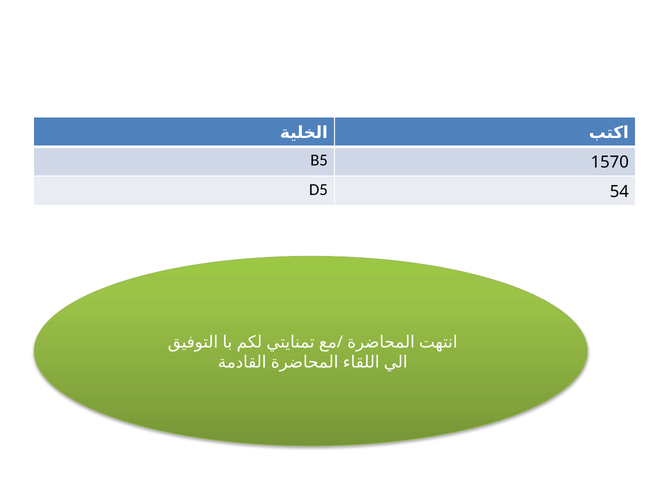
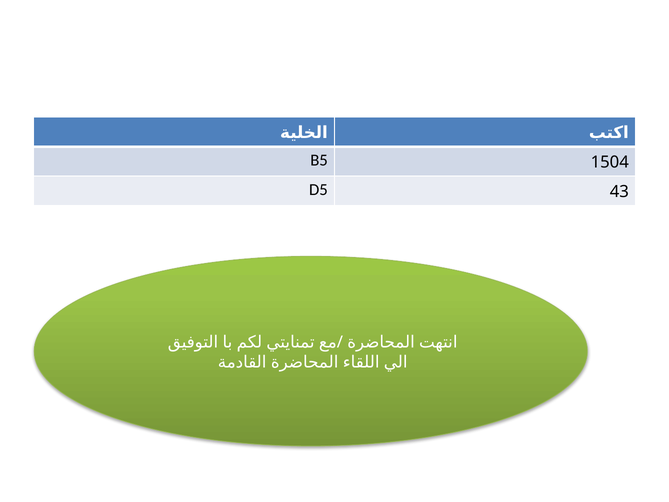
1570: 1570 -> 1504 (610, 162)
54: 54 -> 43 (619, 192)
